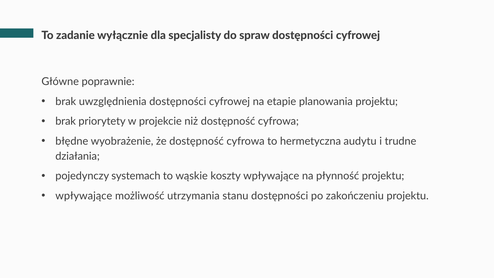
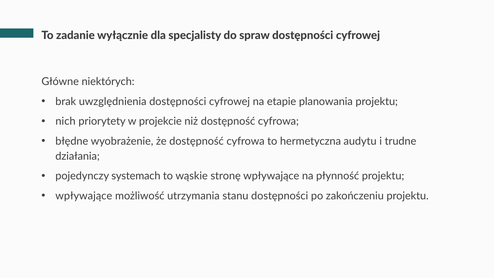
poprawnie: poprawnie -> niektórych (108, 82)
brak: brak -> nich (65, 121)
koszty: koszty -> stronę (226, 176)
